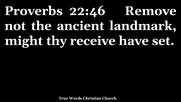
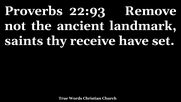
22:46: 22:46 -> 22:93 (87, 11)
might: might -> saints (24, 41)
